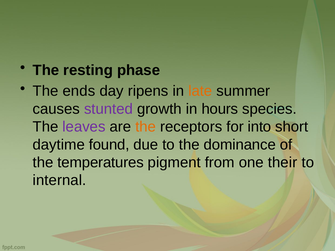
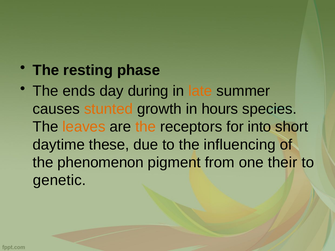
ripens: ripens -> during (148, 91)
stunted colour: purple -> orange (108, 109)
leaves colour: purple -> orange (84, 127)
found: found -> these (109, 145)
dominance: dominance -> influencing (240, 145)
temperatures: temperatures -> phenomenon (101, 163)
internal: internal -> genetic (59, 180)
